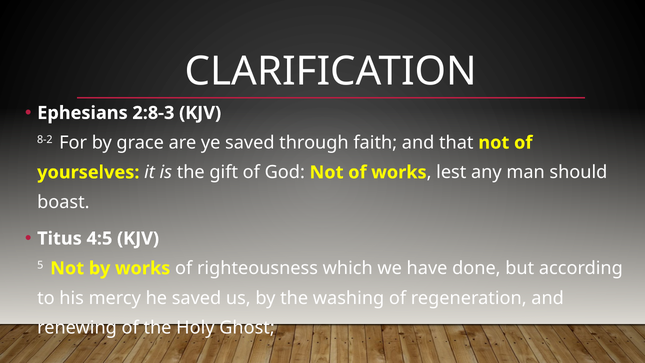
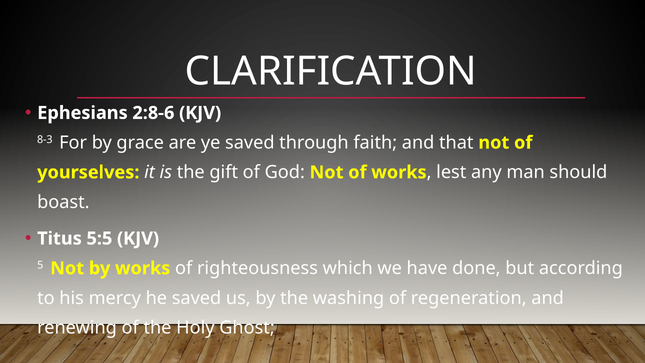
2:8-3: 2:8-3 -> 2:8-6 (153, 113)
8-2: 8-2 -> 8-3 (45, 140)
4:5: 4:5 -> 5:5 (99, 238)
